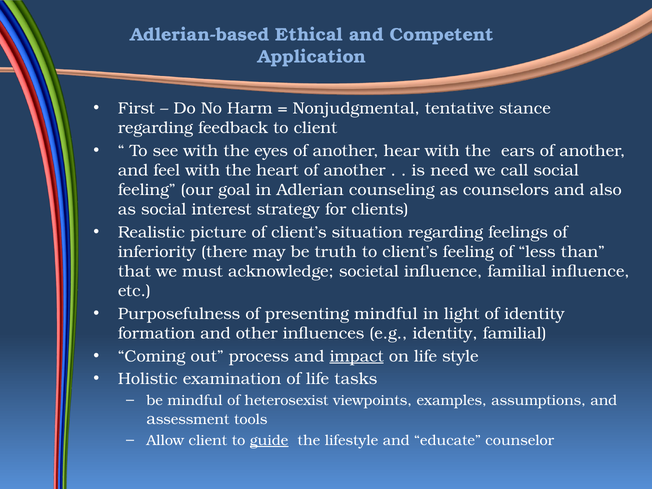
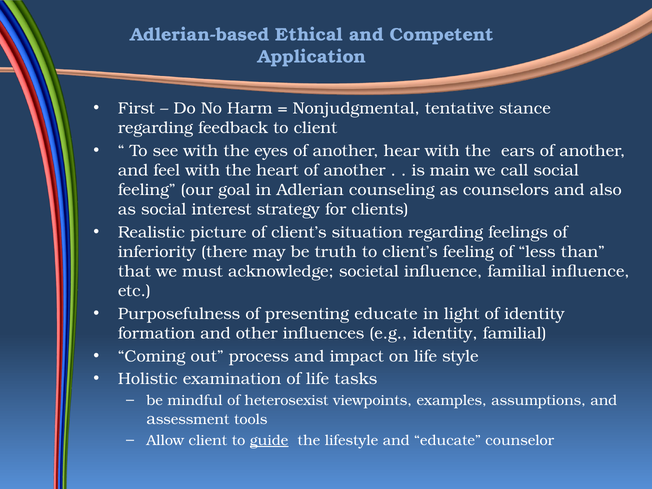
need: need -> main (450, 170)
presenting mindful: mindful -> educate (386, 314)
impact underline: present -> none (357, 356)
